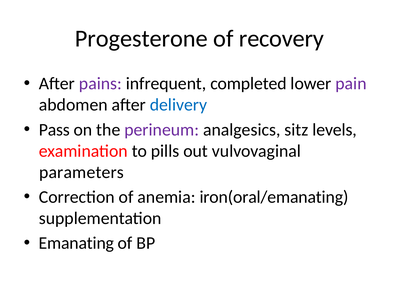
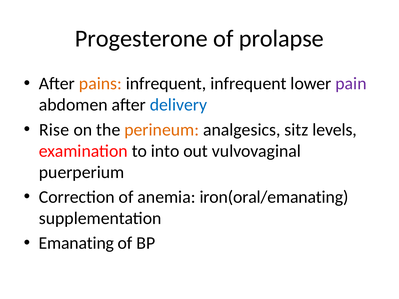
recovery: recovery -> prolapse (281, 39)
pains colour: purple -> orange (100, 84)
infrequent completed: completed -> infrequent (248, 84)
Pass: Pass -> Rise (54, 130)
perineum colour: purple -> orange (162, 130)
pills: pills -> into (165, 151)
parameters: parameters -> puerperium (82, 172)
